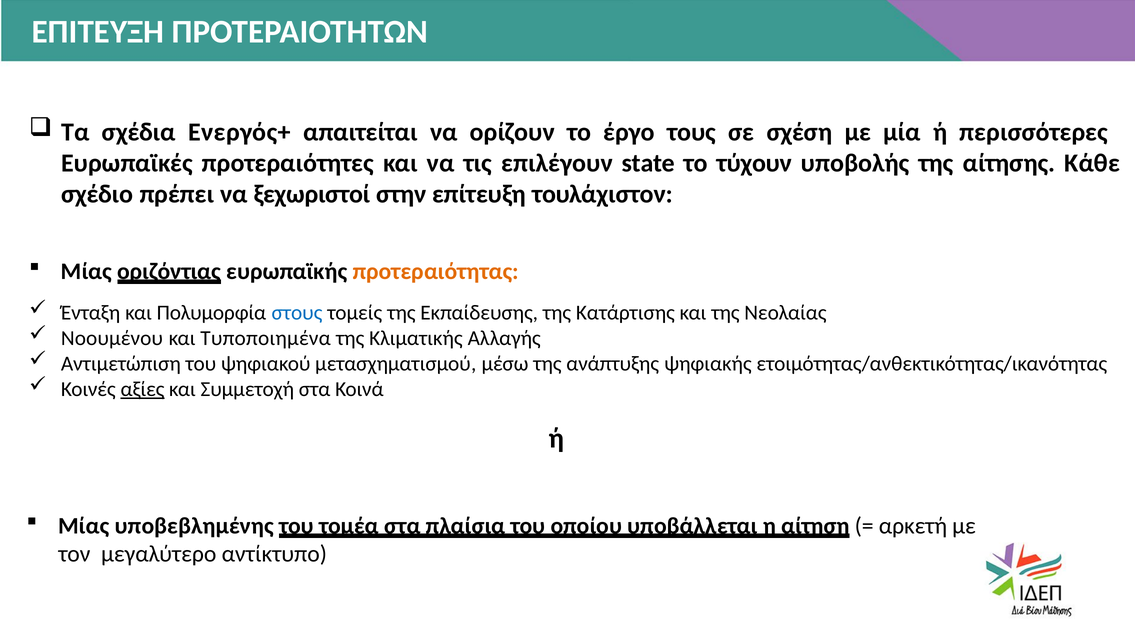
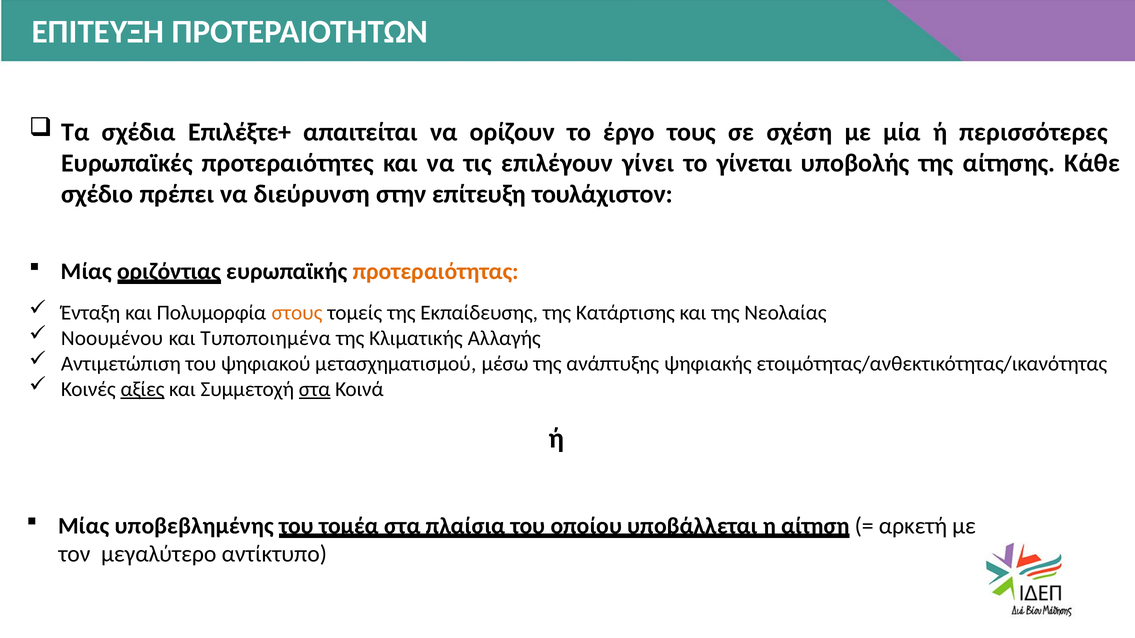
Ενεργός+: Ενεργός+ -> Επιλέξτε+ (240, 132)
state: state -> γίνει (648, 163)
τύχουν: τύχουν -> γίνεται (754, 163)
ξεχωριστοί: ξεχωριστοί -> διεύρυνση (312, 194)
στους colour: blue -> orange (297, 313)
στα underline: none -> present (315, 389)
